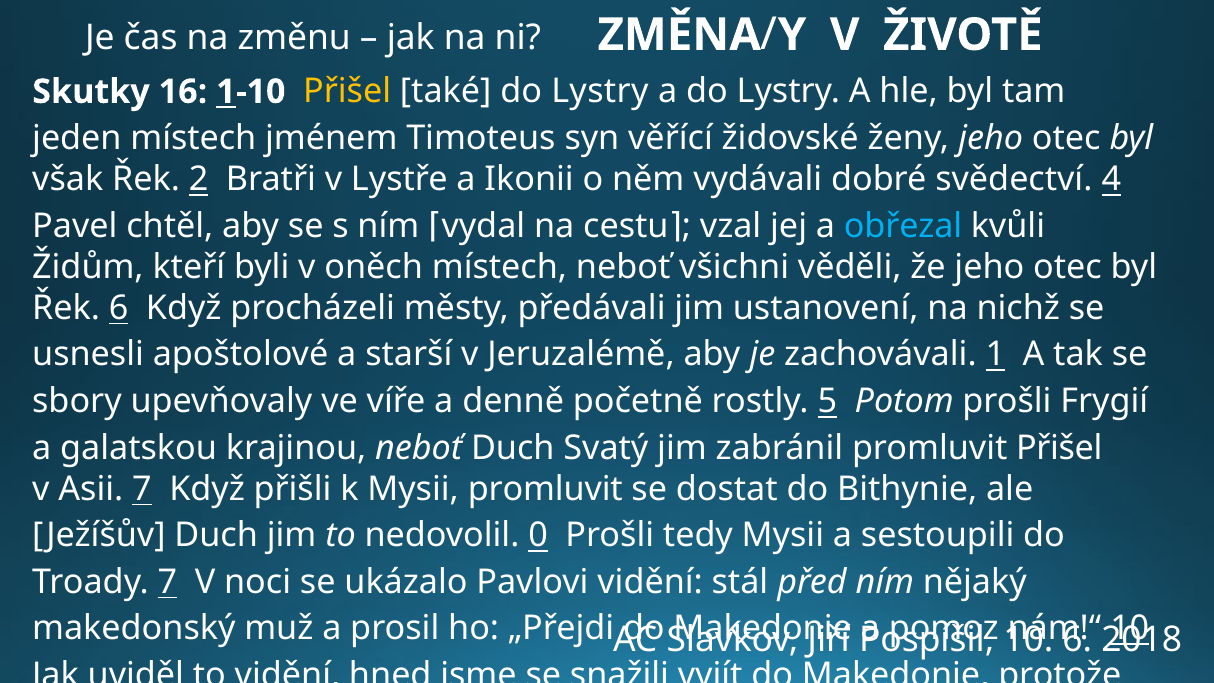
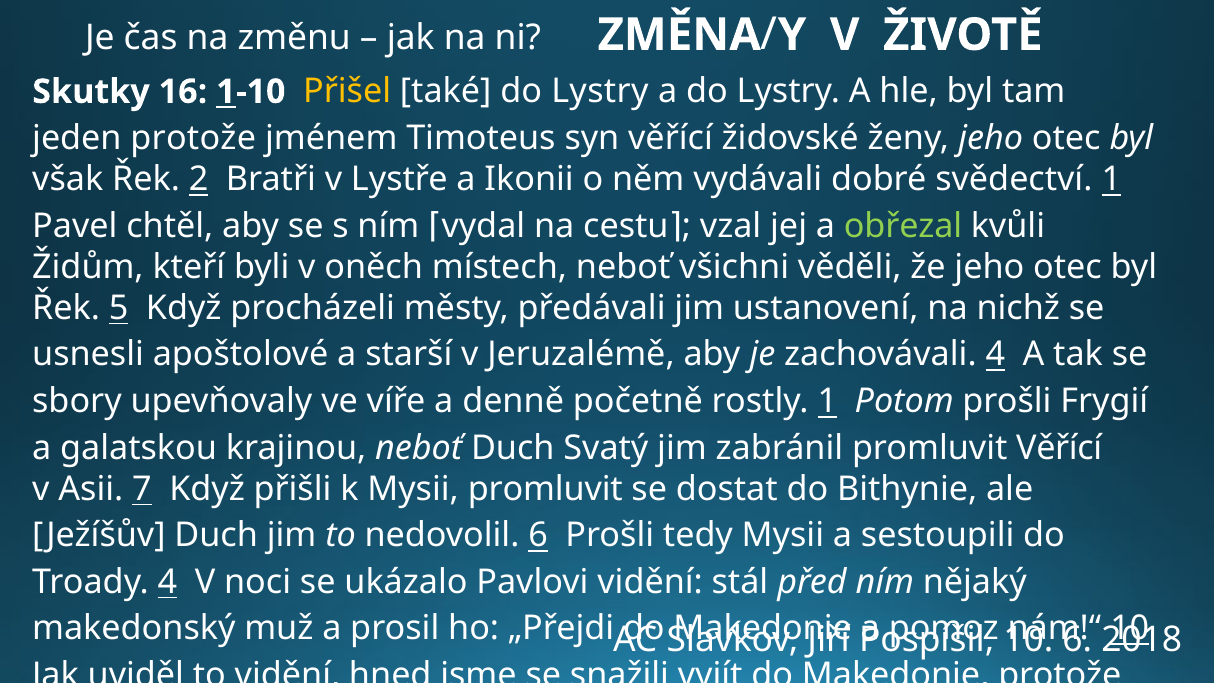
jeden místech: místech -> protože (193, 138)
svědectví 4: 4 -> 1 (1111, 179)
obřezal colour: light blue -> light green (903, 226)
Řek 6: 6 -> 5 (119, 308)
zachovávali 1: 1 -> 4 (995, 355)
rostly 5: 5 -> 1 (827, 401)
promluvit Přišel: Přišel -> Věřící (1059, 448)
nedovolil 0: 0 -> 6 (538, 535)
Troady 7: 7 -> 4 (167, 582)
